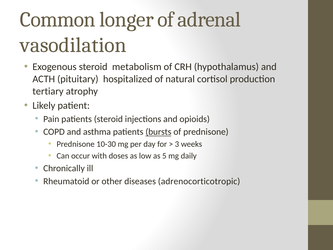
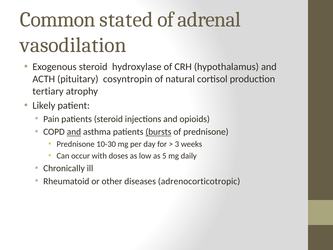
longer: longer -> stated (126, 20)
metabolism: metabolism -> hydroxylase (137, 67)
hospitalized: hospitalized -> cosyntropin (128, 79)
and underline: none -> present (74, 132)
